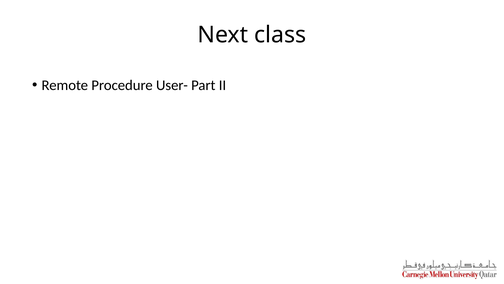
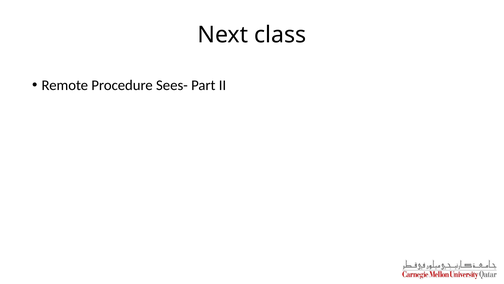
User-: User- -> Sees- (172, 85)
